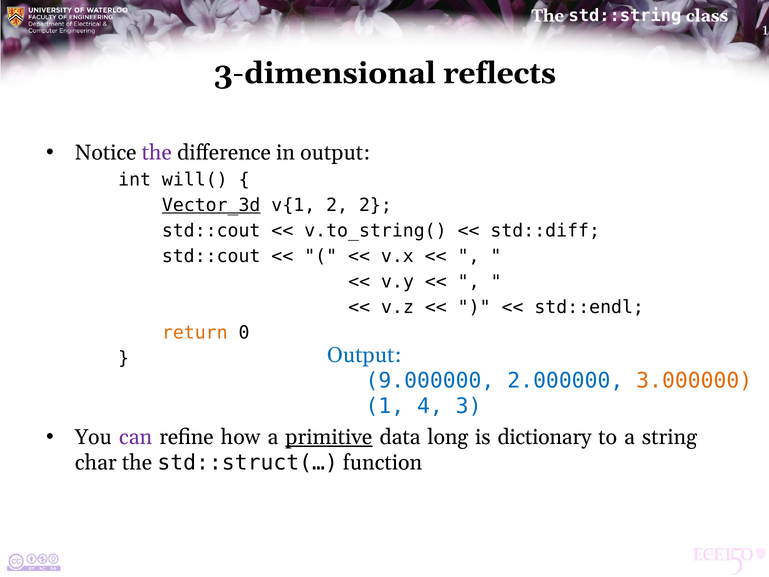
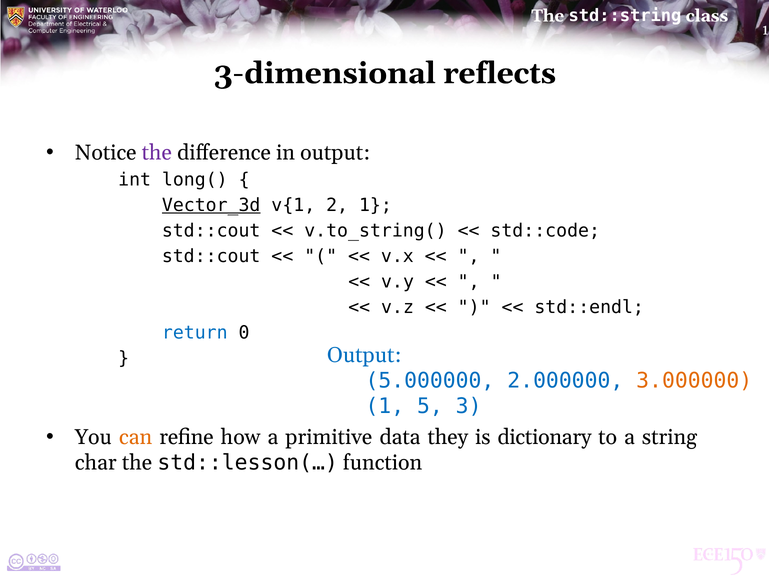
will(: will( -> long( (195, 180)
2 2: 2 -> 1 (375, 205)
std::diff: std::diff -> std::code (545, 231)
return colour: orange -> blue (195, 332)
9.000000: 9.000000 -> 5.000000 (430, 381)
4: 4 -> 5 (430, 406)
can colour: purple -> orange (136, 437)
primitive underline: present -> none (329, 437)
long: long -> they (448, 437)
std::struct(…: std::struct(… -> std::lesson(… (248, 463)
